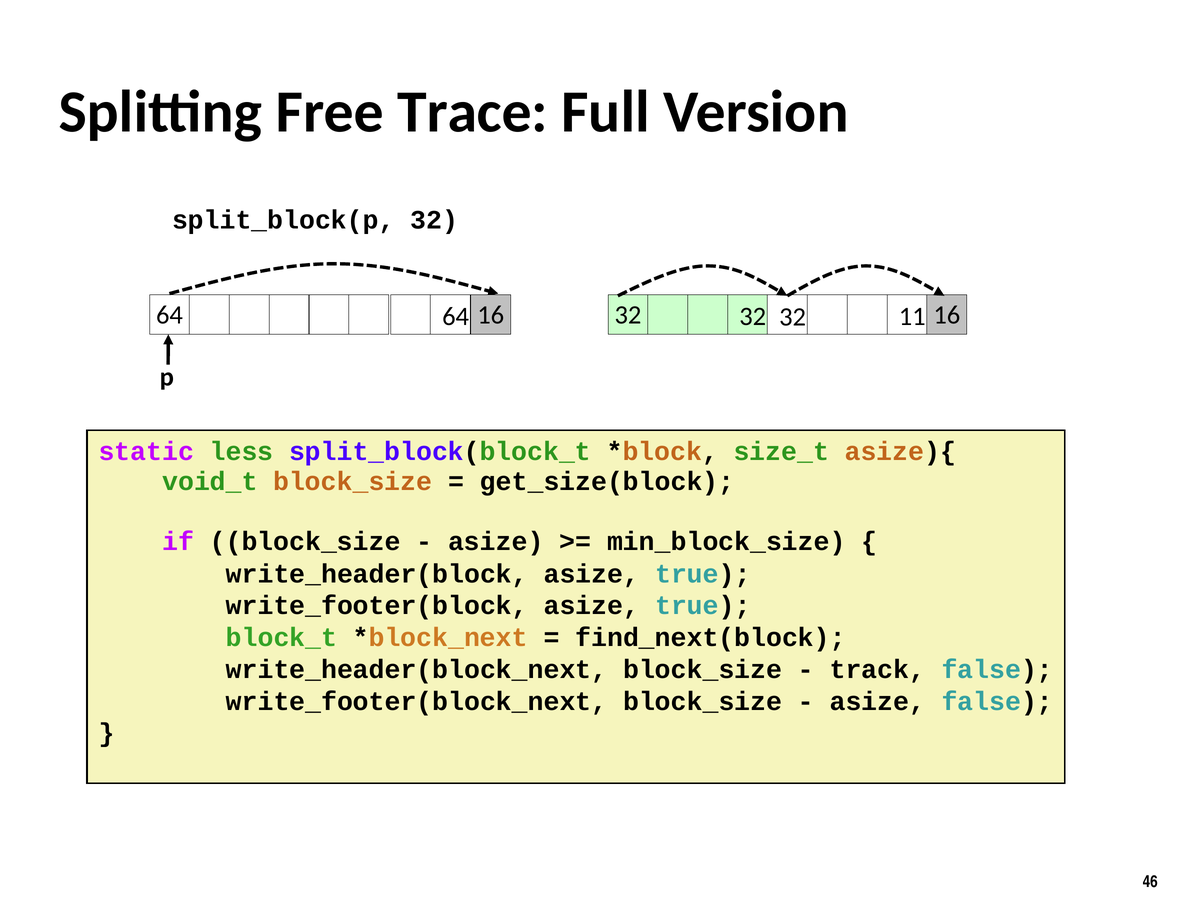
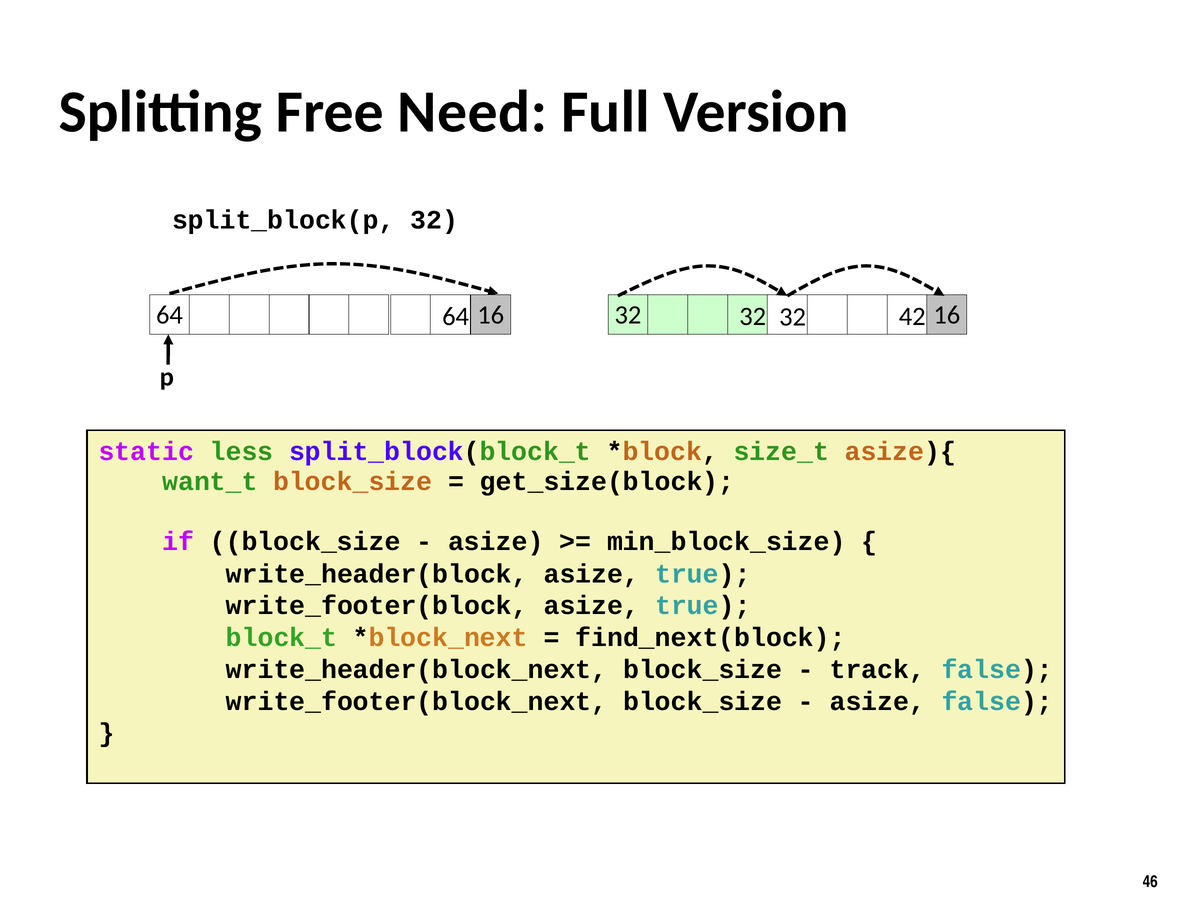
Trace: Trace -> Need (472, 112)
11: 11 -> 42 (912, 316)
void_t: void_t -> want_t (210, 481)
